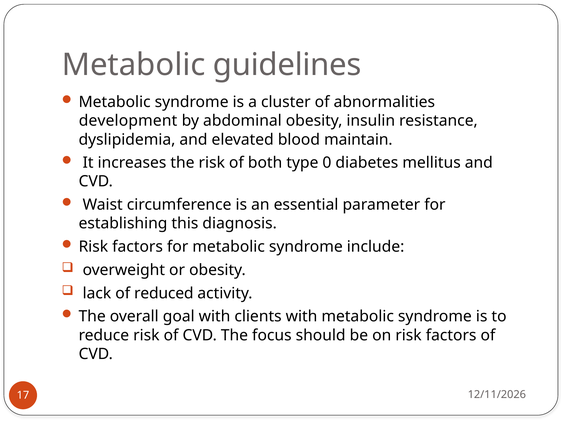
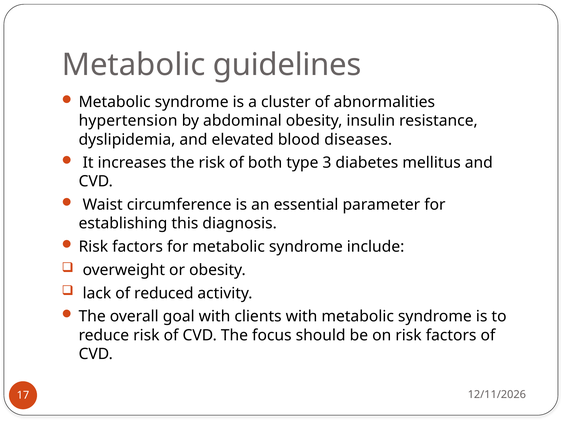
development: development -> hypertension (128, 121)
maintain: maintain -> diseases (358, 140)
0: 0 -> 3 (327, 163)
